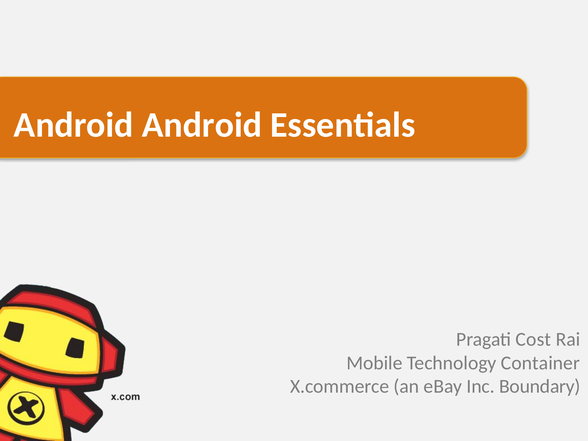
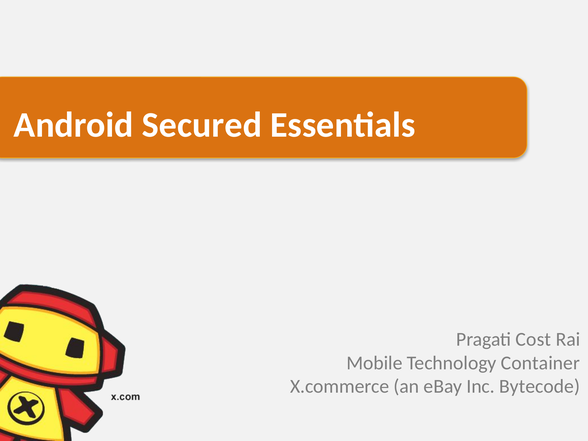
Android Android: Android -> Secured (202, 125)
Boundary: Boundary -> Bytecode (540, 386)
